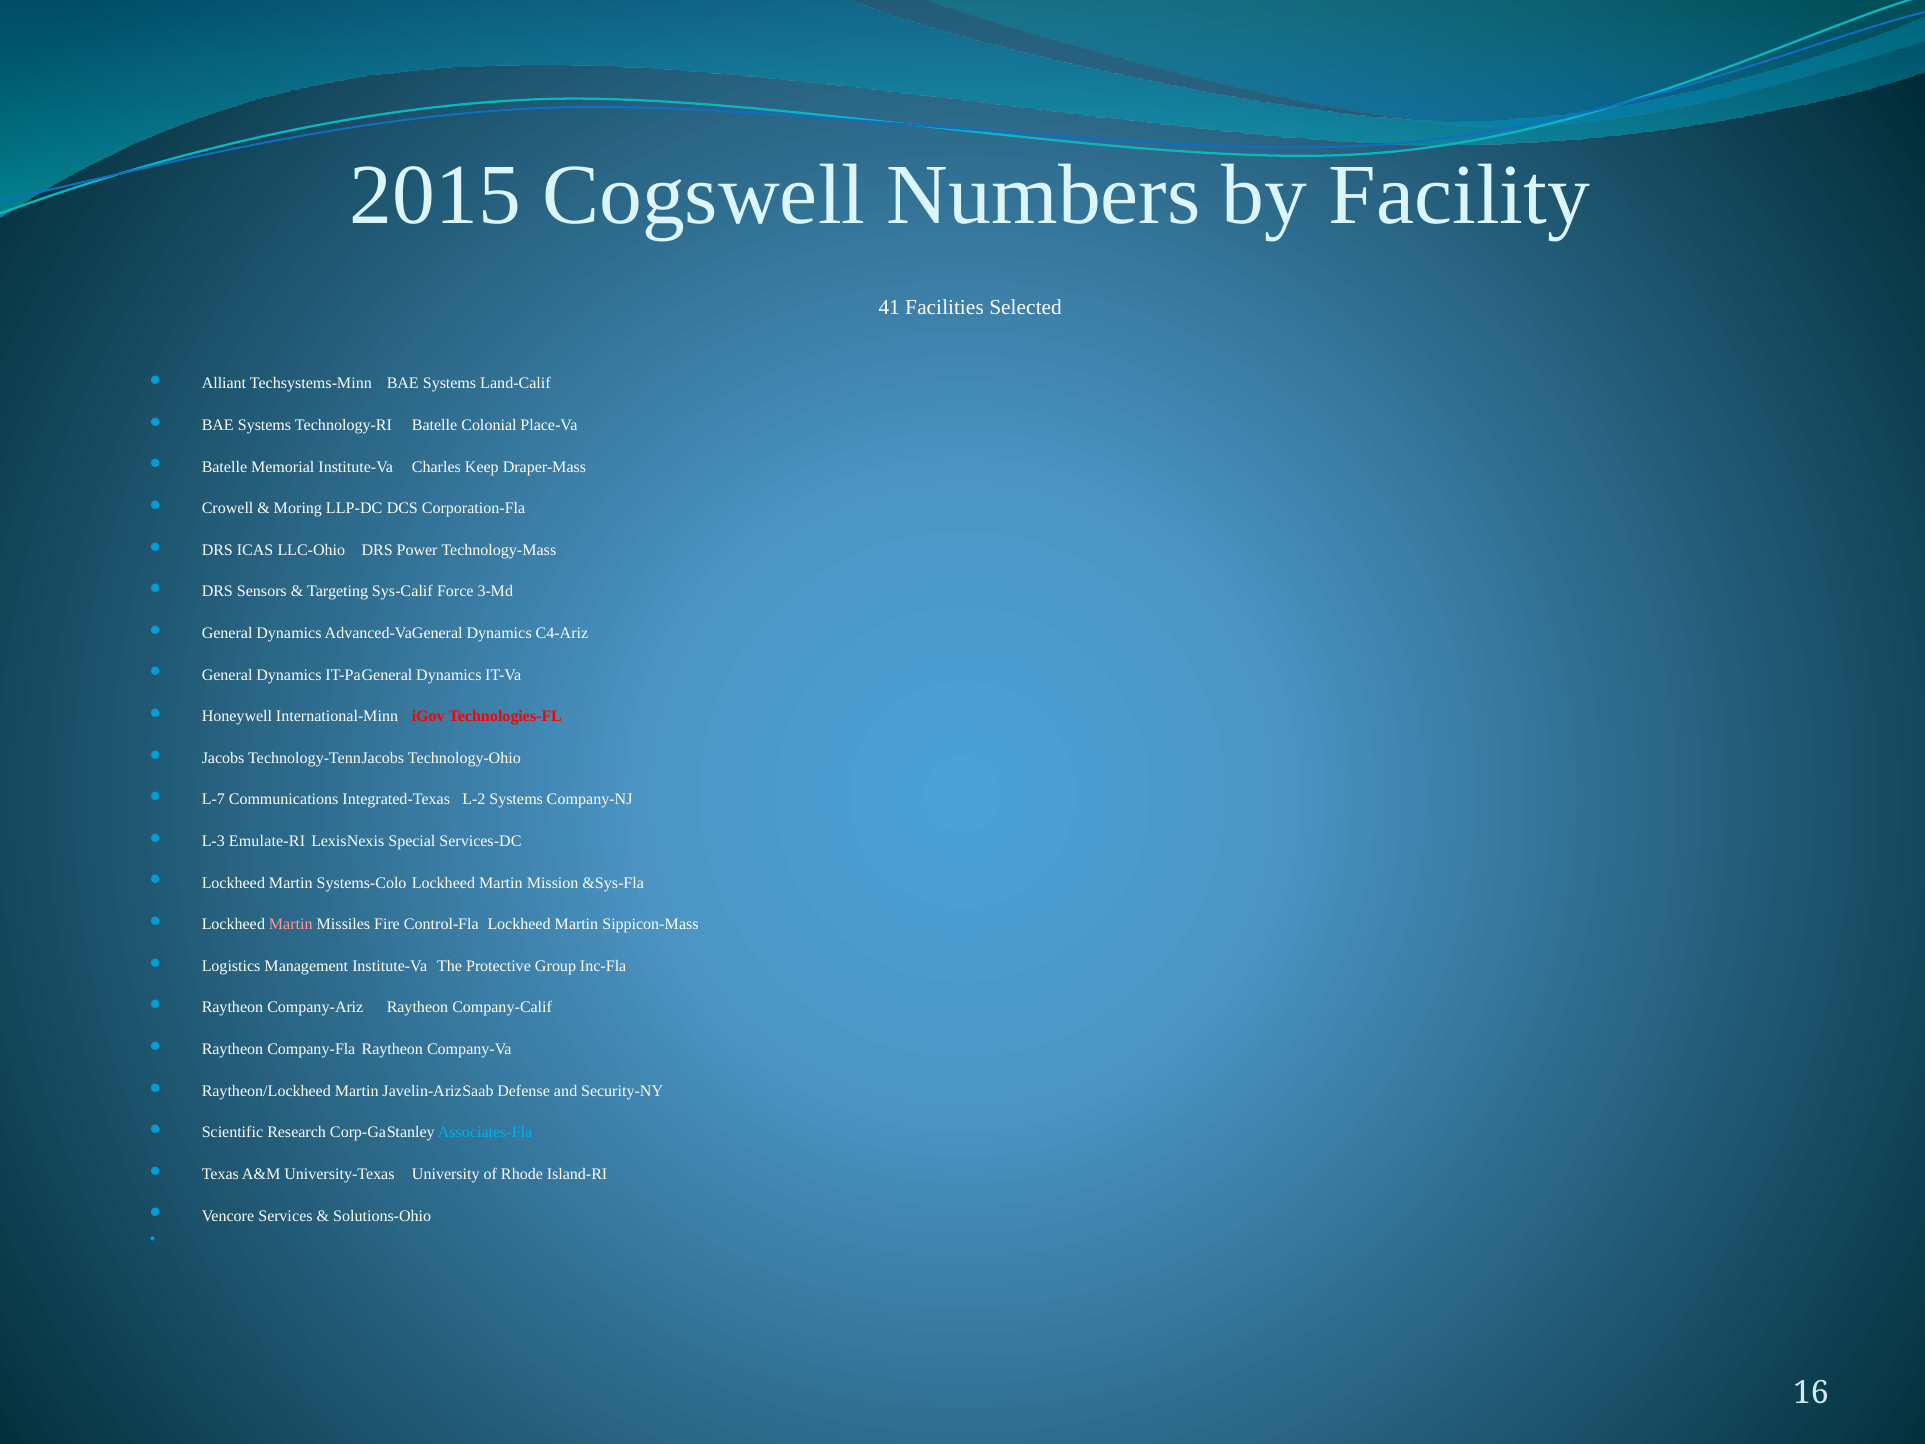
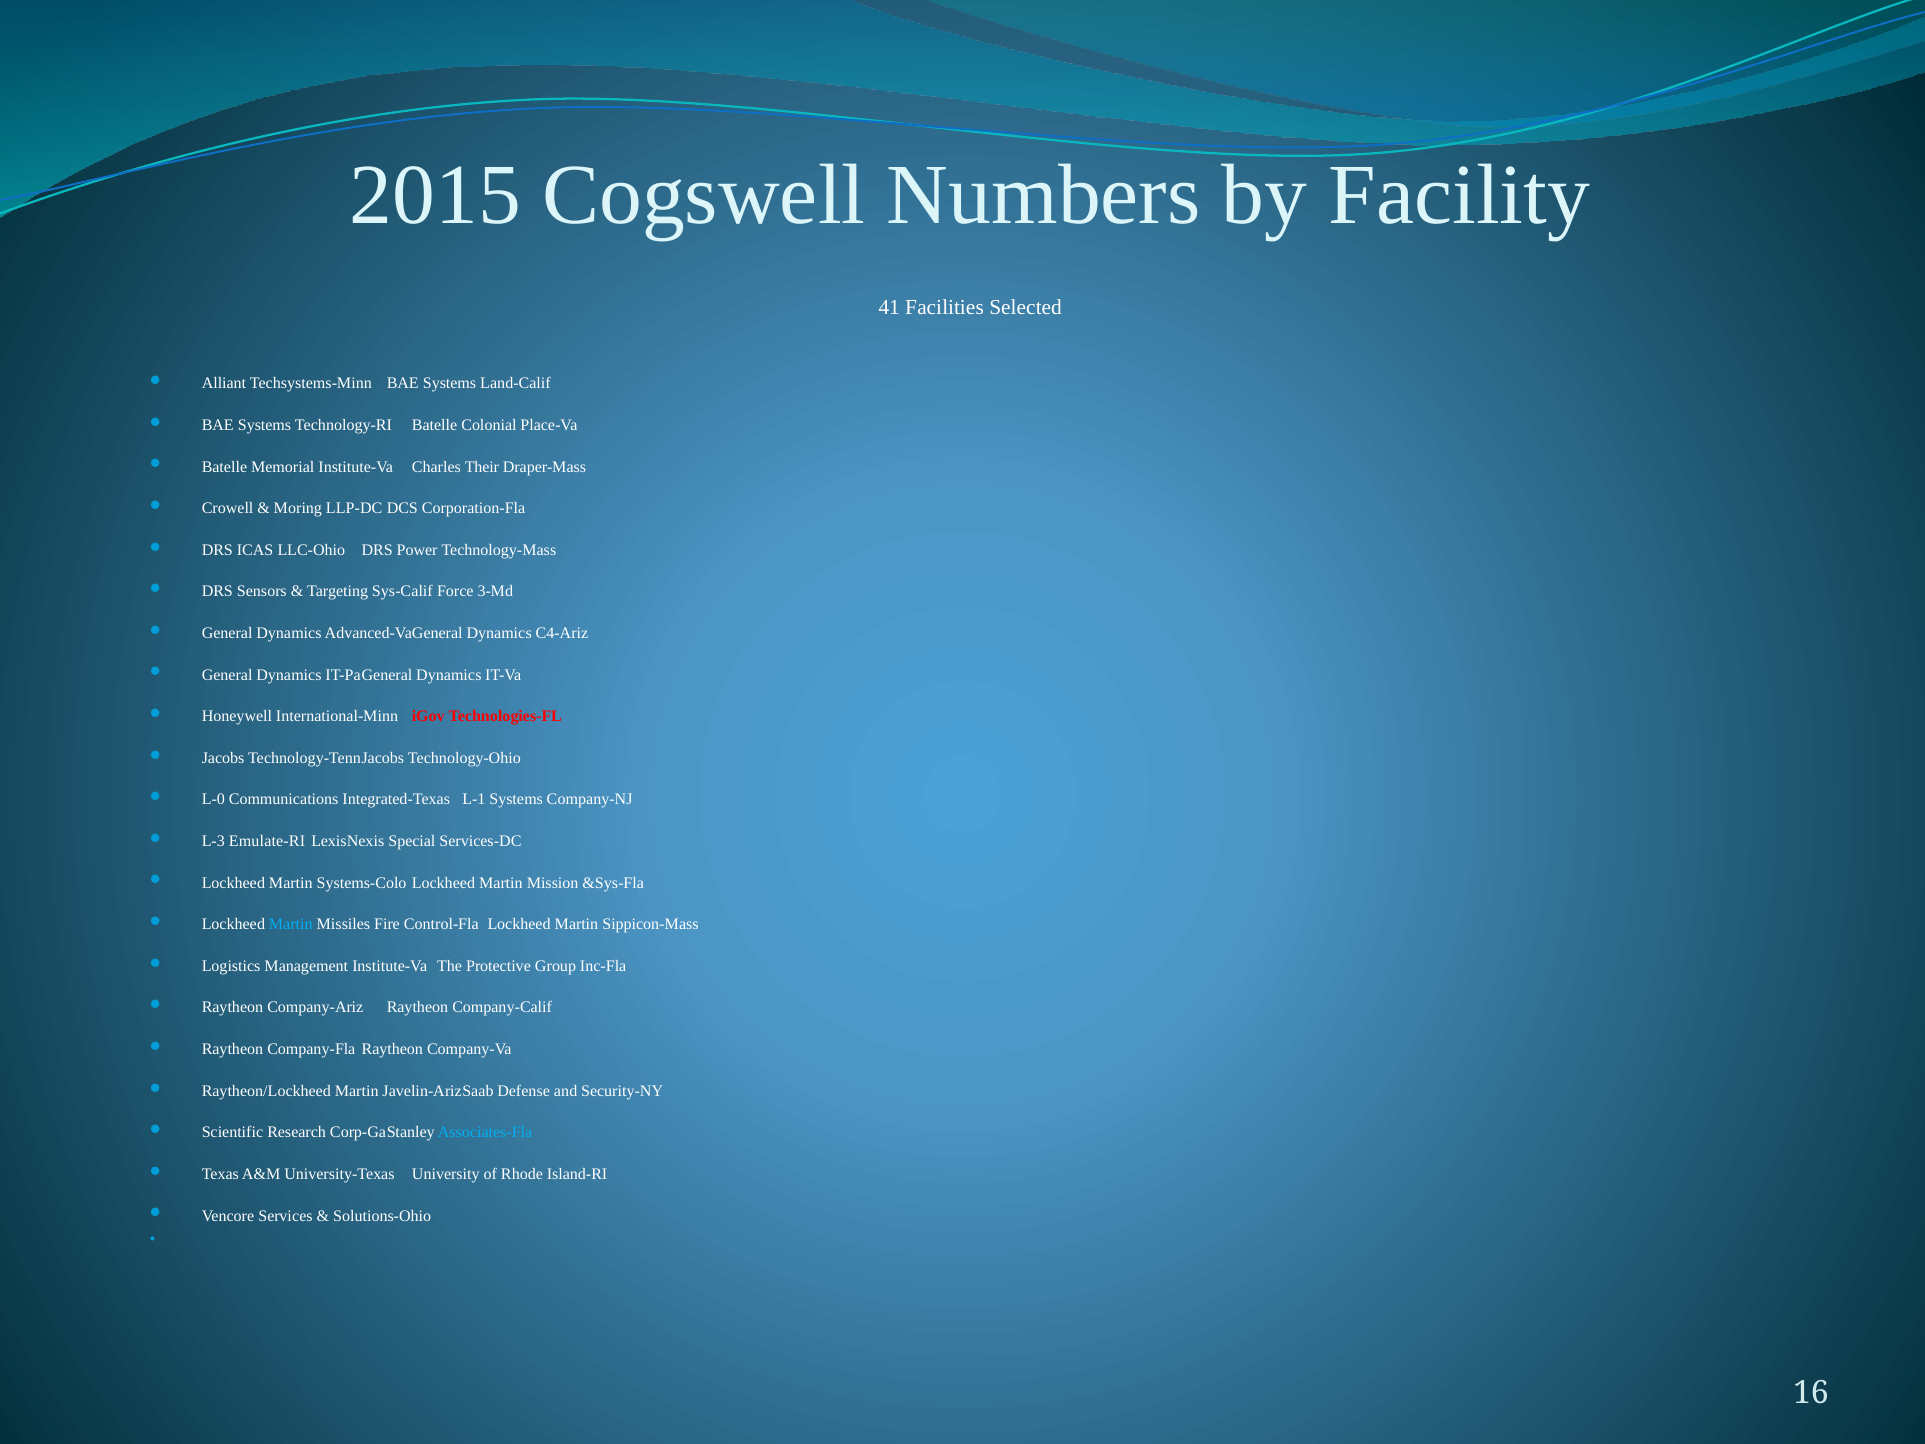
Keep: Keep -> Their (482, 467)
L-7: L-7 -> L-0 (213, 799)
L-2: L-2 -> L-1 (474, 799)
Martin colour: pink -> light blue (291, 924)
